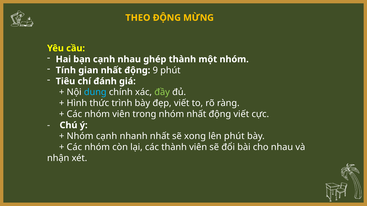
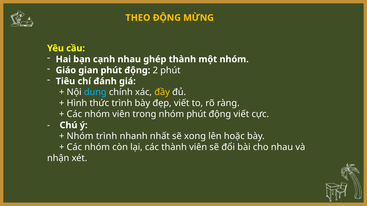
Tính: Tính -> Giáo (66, 70)
gian nhất: nhất -> phút (111, 70)
9: 9 -> 2 (155, 70)
đầy colour: light green -> yellow (162, 92)
nhóm nhất: nhất -> phút (196, 114)
Nhóm cạnh: cạnh -> trình (107, 136)
lên phút: phút -> hoặc (234, 136)
